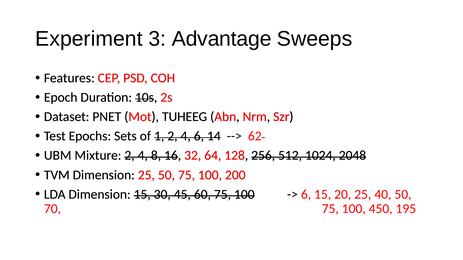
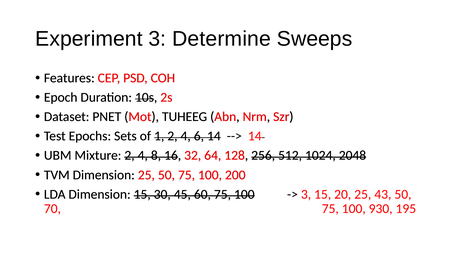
Advantage: Advantage -> Determine (221, 39)
62: 62 -> 14 (255, 136)
6: 6 -> 3 (306, 195)
40: 40 -> 43 (383, 195)
450: 450 -> 930 (381, 209)
